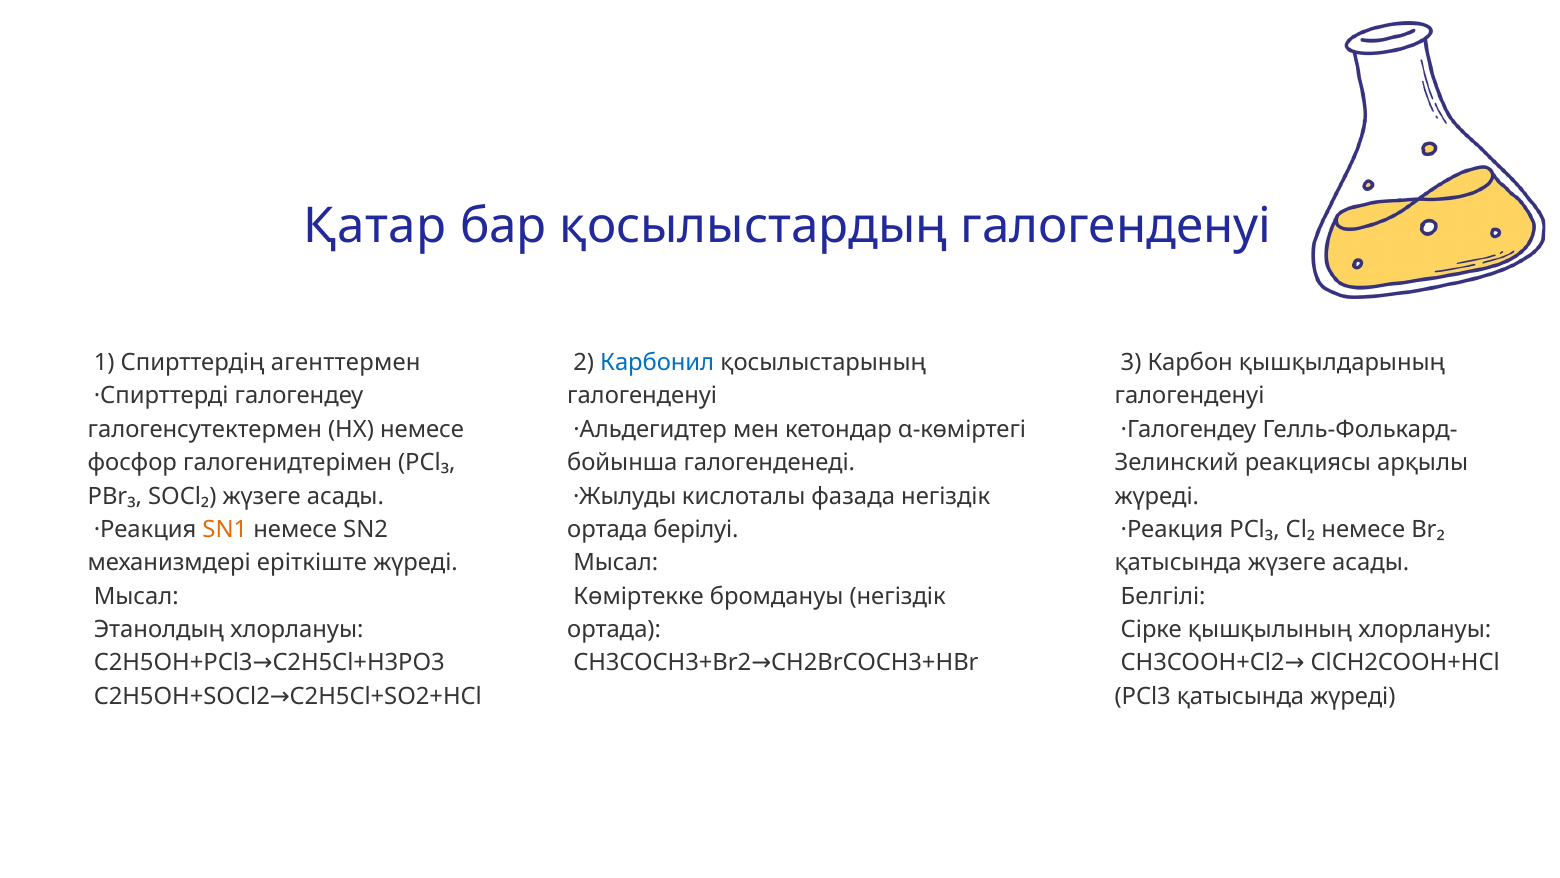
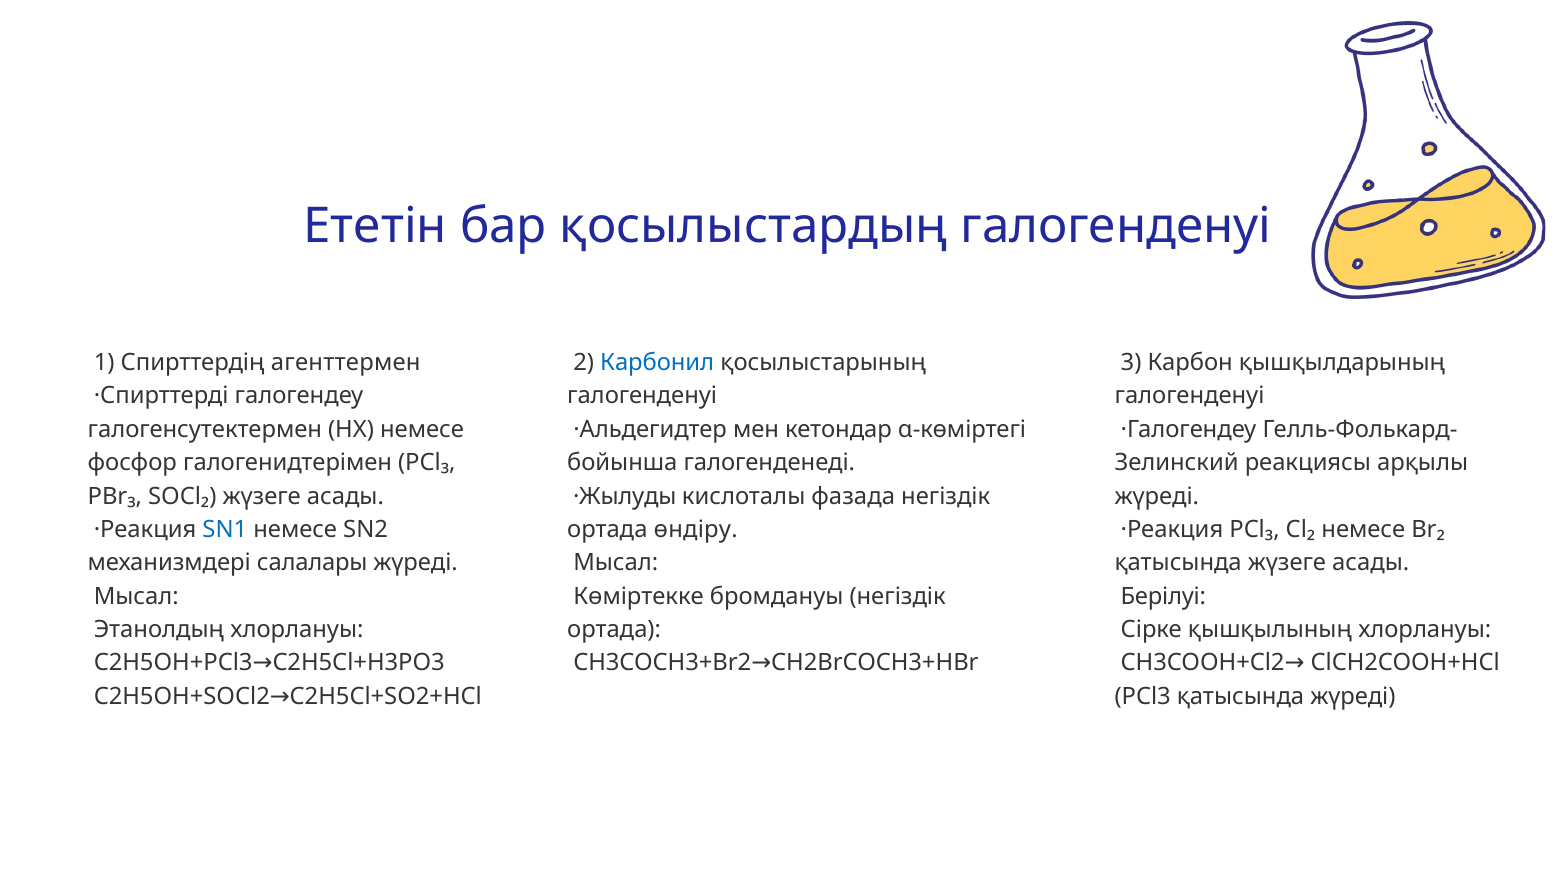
Қатар: Қатар -> Ететін (375, 227)
SN1 colour: orange -> blue (225, 529)
берілуі: берілуі -> өндіру (696, 529)
еріткіште: еріткіште -> салалары (312, 563)
Белгілі: Белгілі -> Берілуі (1163, 596)
